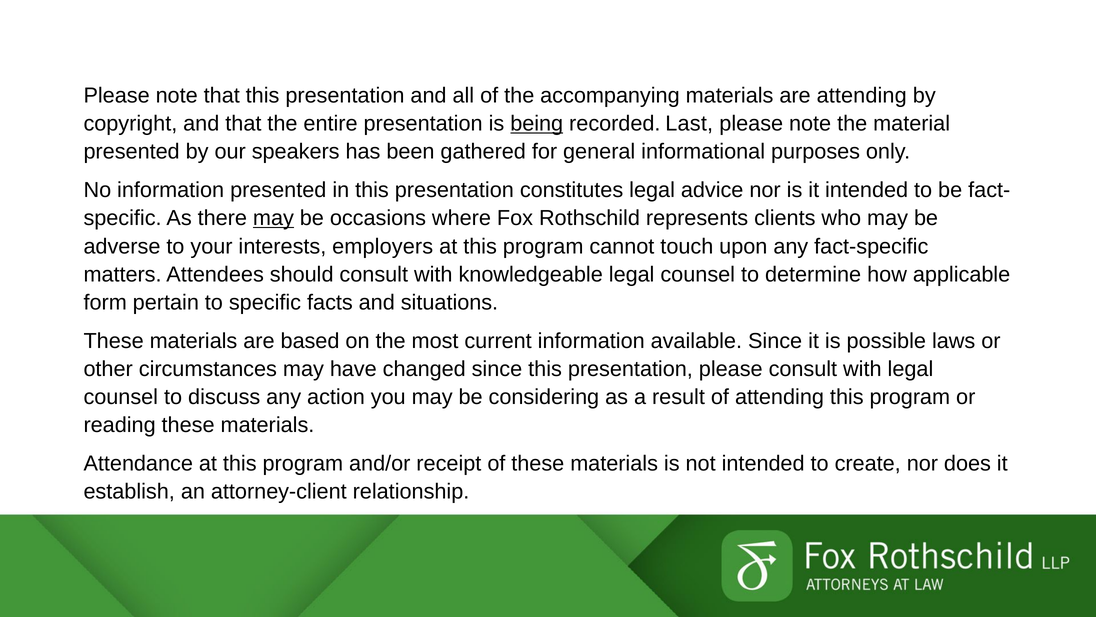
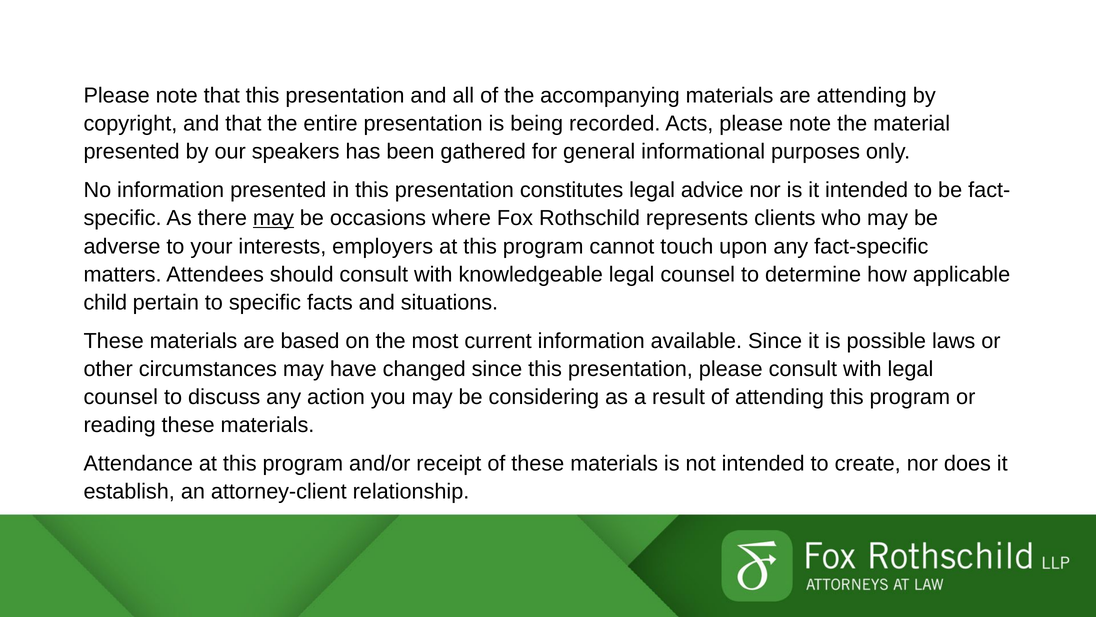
being underline: present -> none (537, 124)
Last: Last -> Acts (689, 124)
form: form -> child (105, 302)
